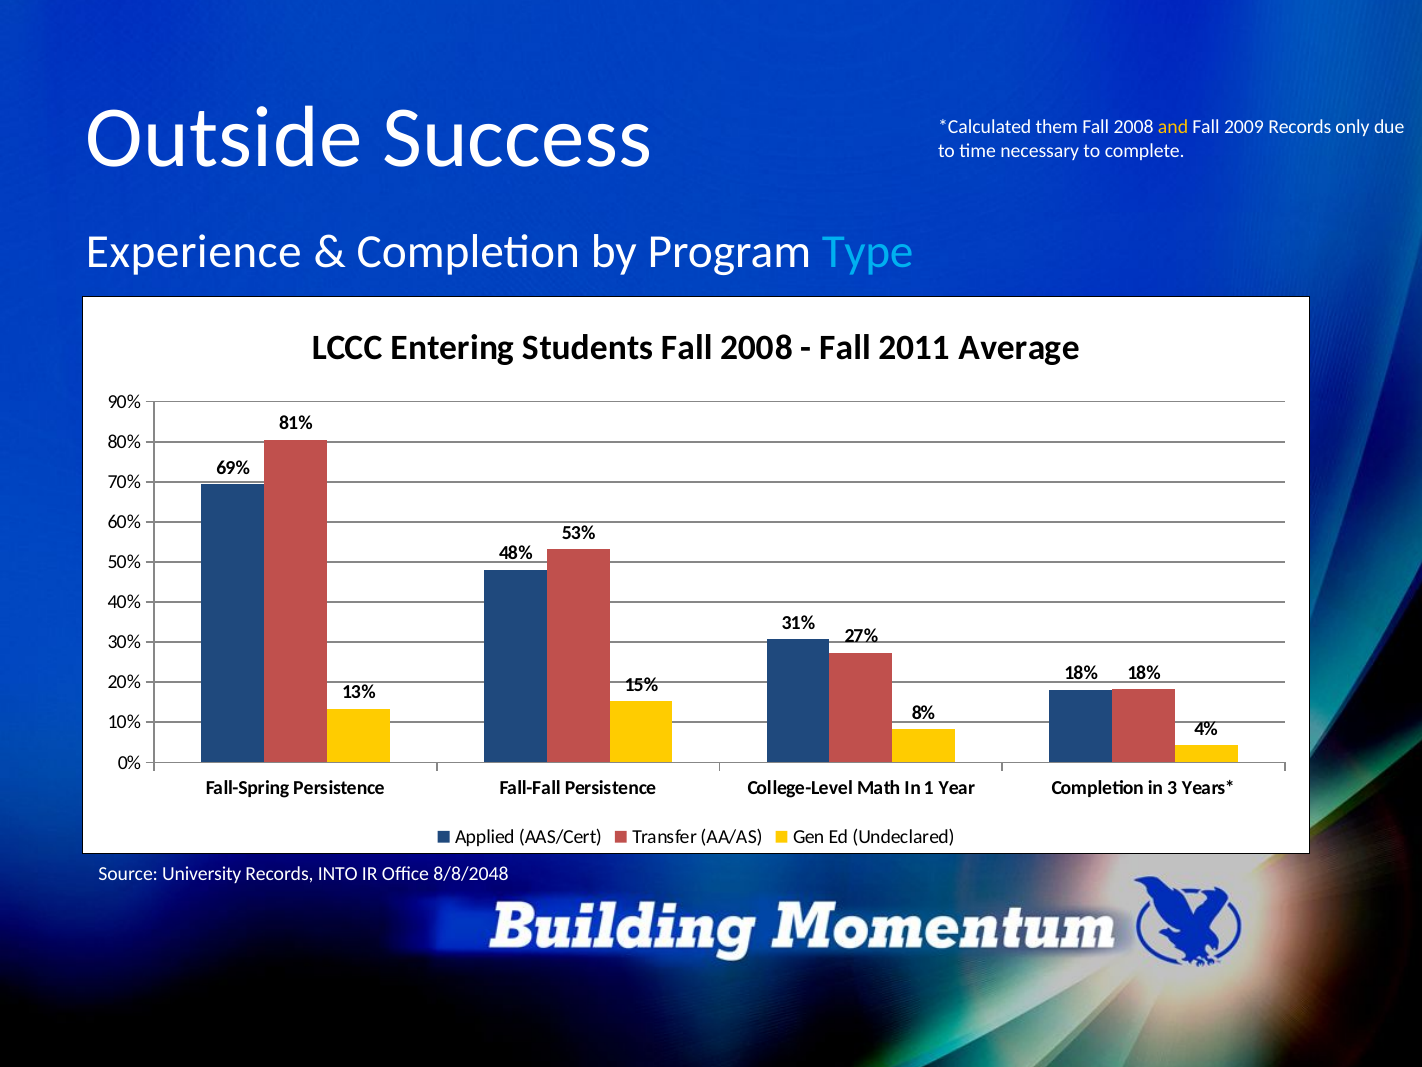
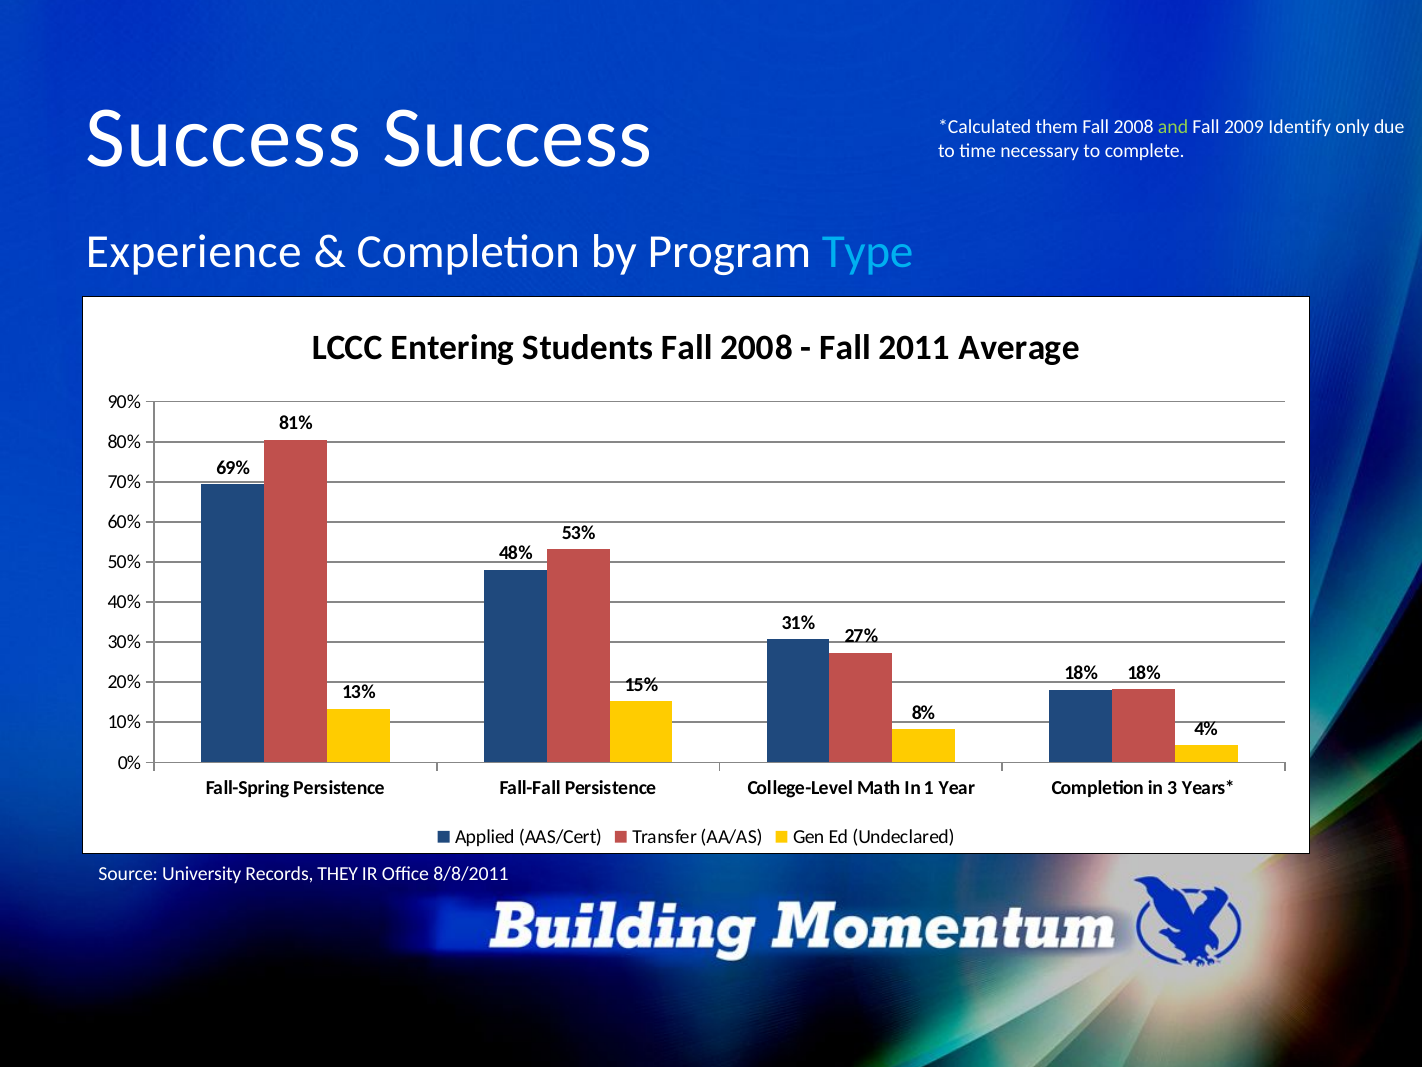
Outside: Outside -> Success (224, 138)
and colour: yellow -> light green (1173, 127)
2009 Records: Records -> Identify (1300, 127)
INTO: INTO -> THEY (338, 873)
8/8/2048: 8/8/2048 -> 8/8/2011 (471, 873)
